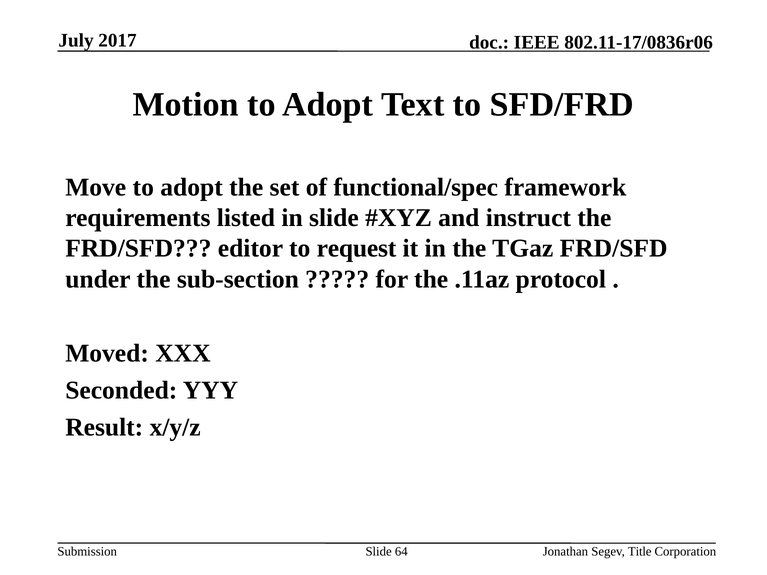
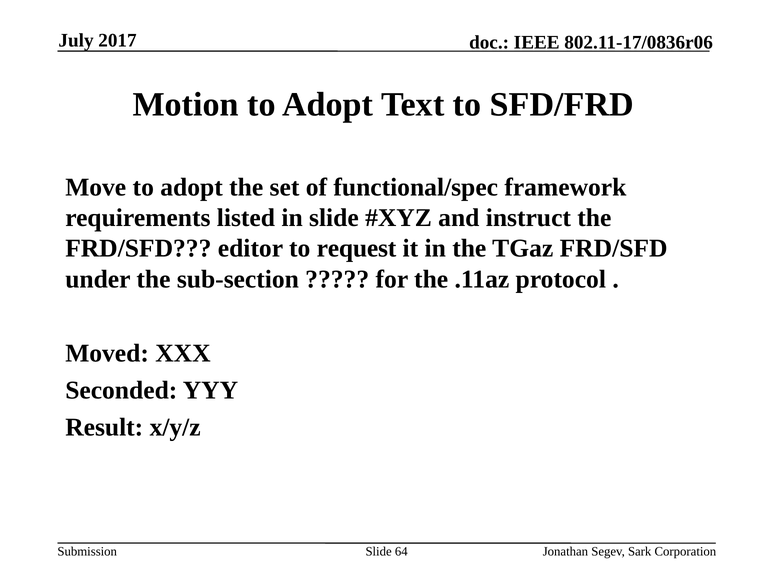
Title: Title -> Sark (640, 552)
